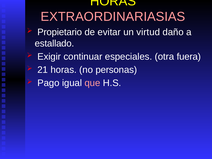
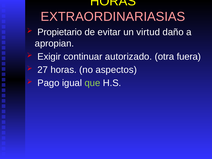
estallado: estallado -> apropian (54, 43)
especiales: especiales -> autorizado (129, 57)
21: 21 -> 27 (43, 70)
personas: personas -> aspectos (116, 70)
que colour: pink -> light green (92, 83)
